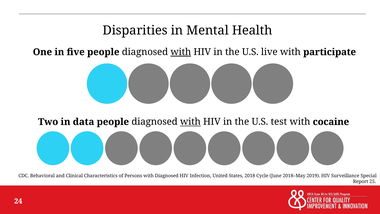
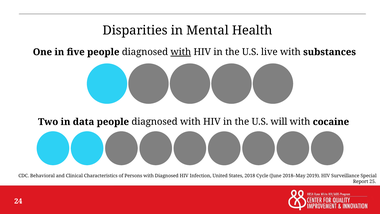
participate: participate -> substances (330, 52)
with underline: present -> none (190, 122)
test: test -> will (279, 122)
